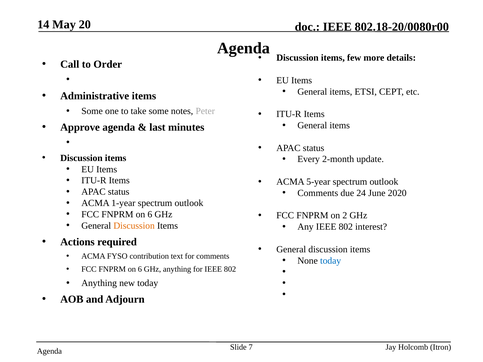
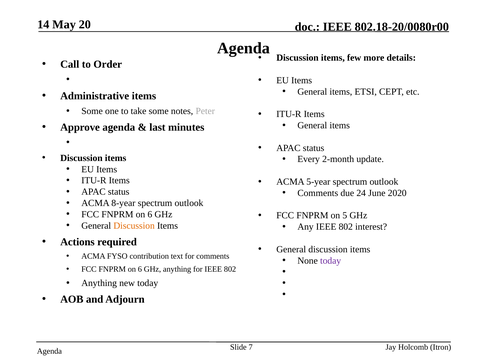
1-year: 1-year -> 8-year (123, 203)
2: 2 -> 5 (345, 216)
today colour: blue -> purple (331, 261)
